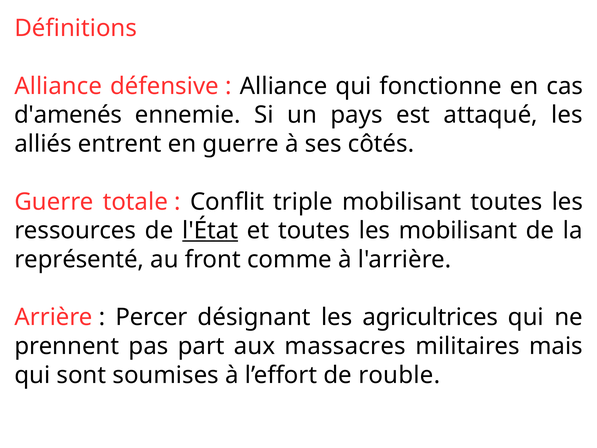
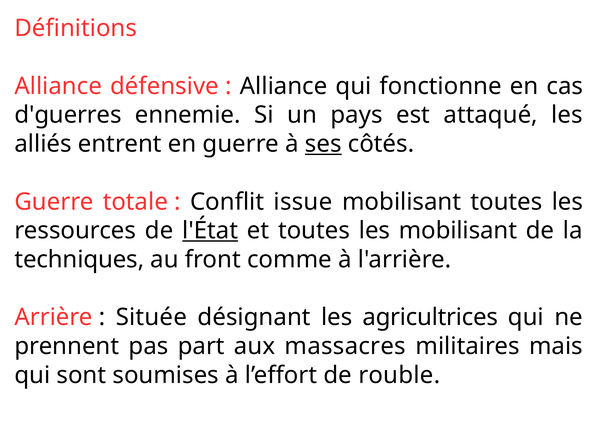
d'amenés: d'amenés -> d'guerres (68, 115)
ses underline: none -> present (323, 144)
triple: triple -> issue (303, 202)
représenté: représenté -> techniques (79, 259)
Percer: Percer -> Située (151, 317)
